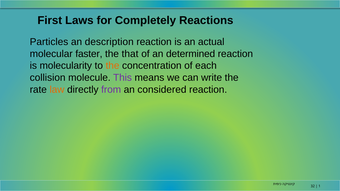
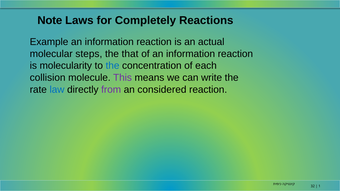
First: First -> Note (50, 20)
Particles: Particles -> Example (49, 42)
description: description -> information (109, 42)
faster: faster -> steps (89, 54)
of an determined: determined -> information (191, 54)
the colour: orange -> blue (113, 66)
law colour: orange -> blue (57, 90)
